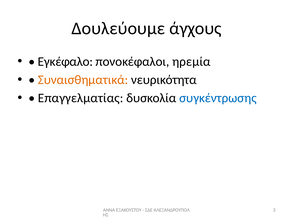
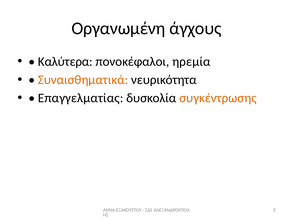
Δουλεύουμε: Δουλεύουμε -> Οργανωμένη (118, 28)
Εγκέφαλο: Εγκέφαλο -> Καλύτερα (65, 61)
συγκέντρωσης colour: blue -> orange (218, 98)
